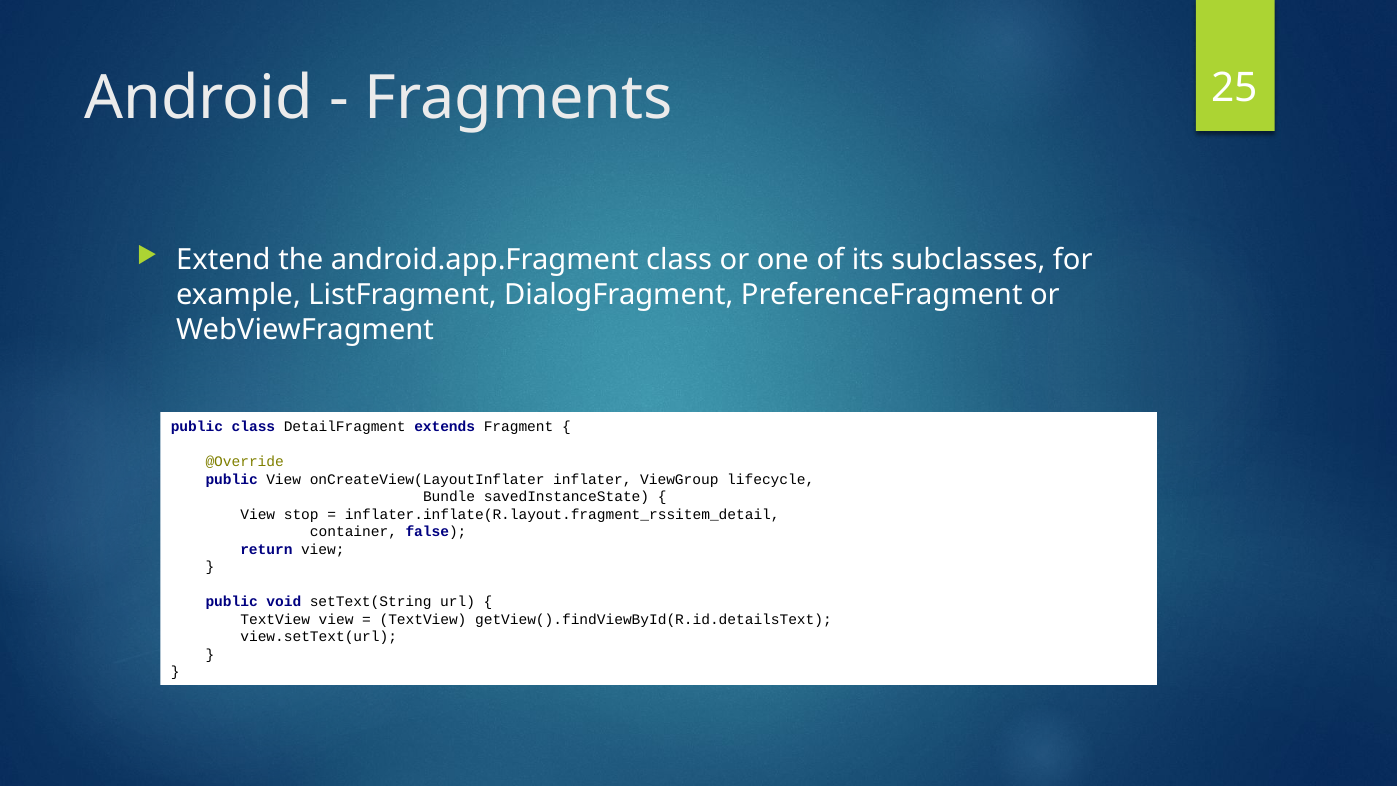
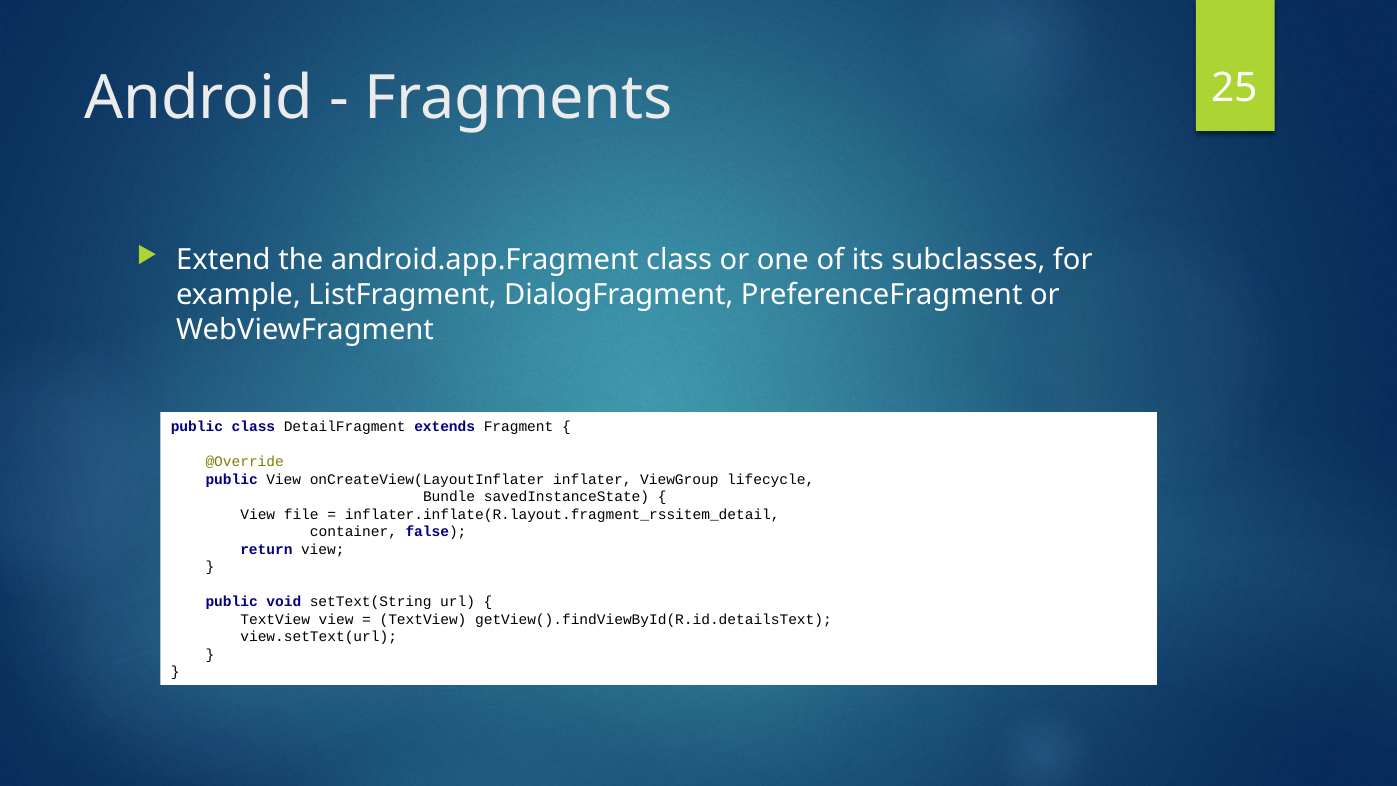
stop: stop -> file (301, 514)
